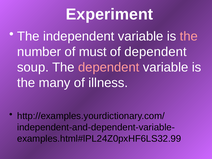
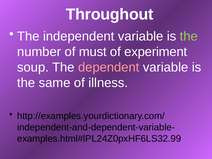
Experiment: Experiment -> Throughout (110, 14)
the colour: pink -> light green (189, 36)
of dependent: dependent -> experiment (156, 52)
many: many -> same (55, 83)
